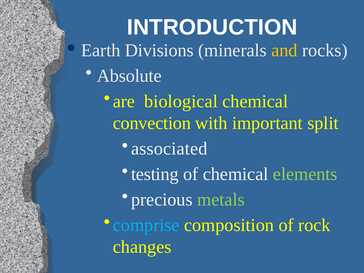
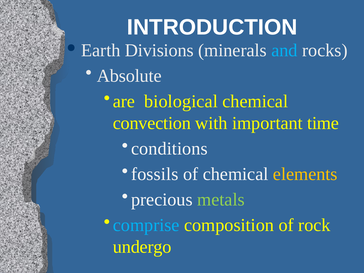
and colour: yellow -> light blue (284, 50)
split: split -> time (323, 123)
associated: associated -> conditions (169, 149)
testing: testing -> fossils (155, 174)
elements colour: light green -> yellow (305, 174)
changes: changes -> undergo (142, 247)
